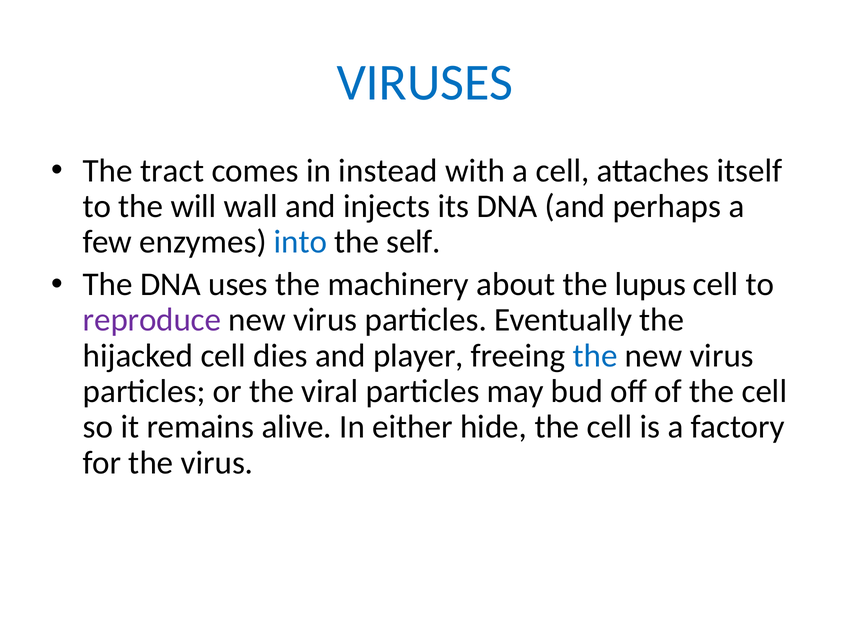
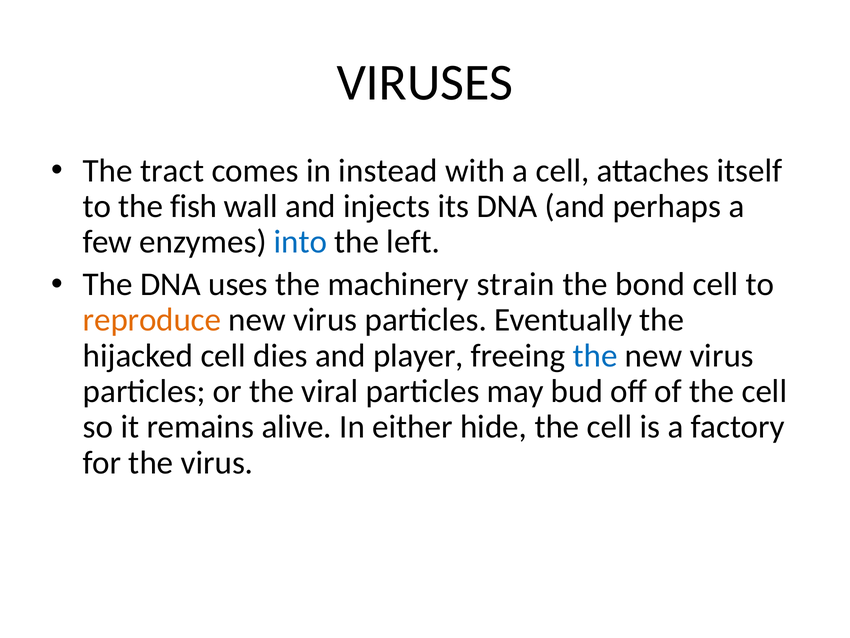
VIRUSES colour: blue -> black (425, 82)
will: will -> fish (194, 206)
self: self -> left (413, 242)
about: about -> strain (516, 284)
lupus: lupus -> bond (650, 284)
reproduce colour: purple -> orange (152, 320)
